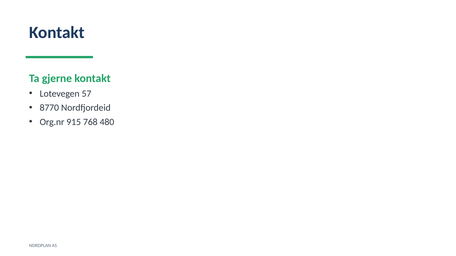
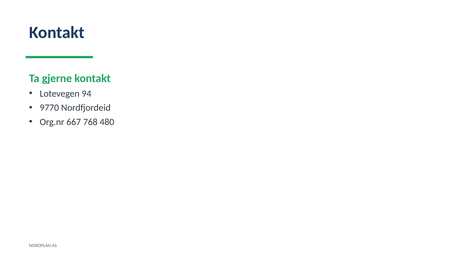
57: 57 -> 94 (87, 94)
8770: 8770 -> 9770 (49, 108)
915: 915 -> 667 (74, 122)
